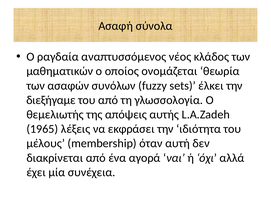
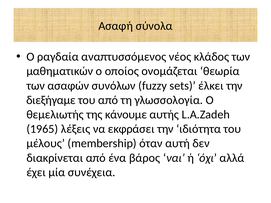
απόψεις: απόψεις -> κάνουμε (126, 115)
αγορά: αγορά -> βάρος (145, 158)
